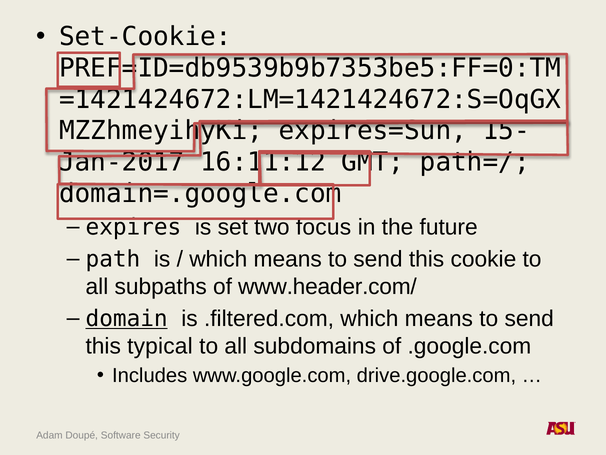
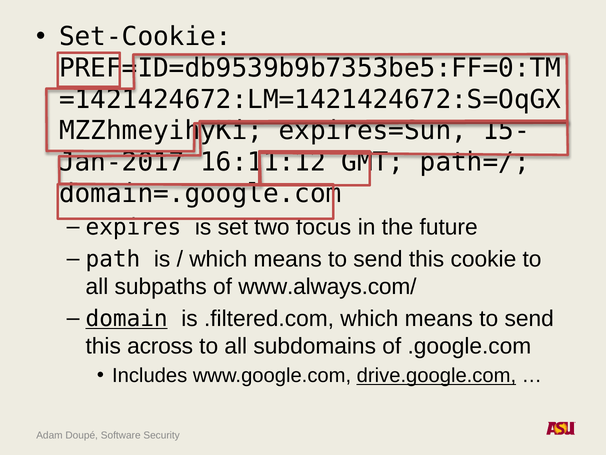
www.header.com/: www.header.com/ -> www.always.com/ (327, 286)
typical: typical -> across (160, 346)
drive.google.com underline: none -> present (436, 375)
